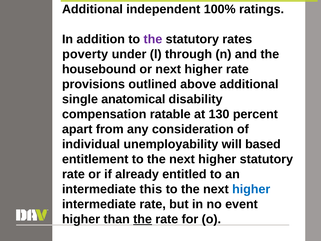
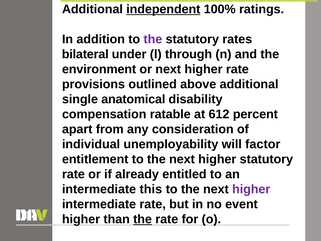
independent underline: none -> present (163, 9)
poverty: poverty -> bilateral (85, 54)
housebound: housebound -> environment (99, 69)
130: 130 -> 612 (219, 114)
based: based -> factor (263, 144)
higher colour: blue -> purple (251, 189)
